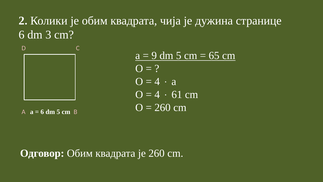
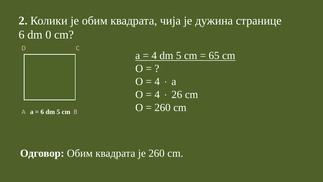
3: 3 -> 0 (48, 35)
9: 9 -> 4 (154, 56)
61: 61 -> 26 (177, 94)
